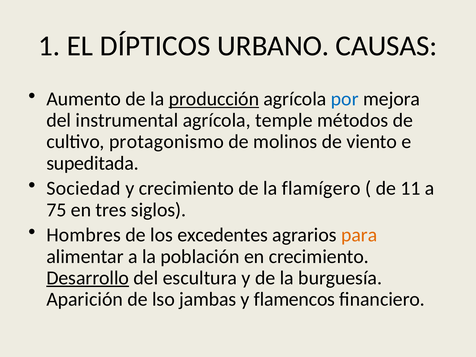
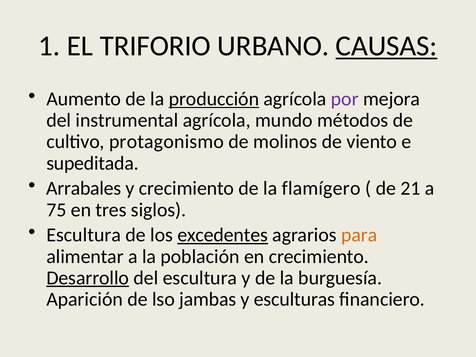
DÍPTICOS: DÍPTICOS -> TRIFORIO (155, 46)
CAUSAS underline: none -> present (386, 46)
por colour: blue -> purple (345, 99)
temple: temple -> mundo (284, 120)
Sociedad: Sociedad -> Arrabales (84, 188)
11: 11 -> 21 (410, 188)
Hombres: Hombres -> Escultura (84, 235)
excedentes underline: none -> present (223, 235)
flamencos: flamencos -> esculturas (294, 299)
